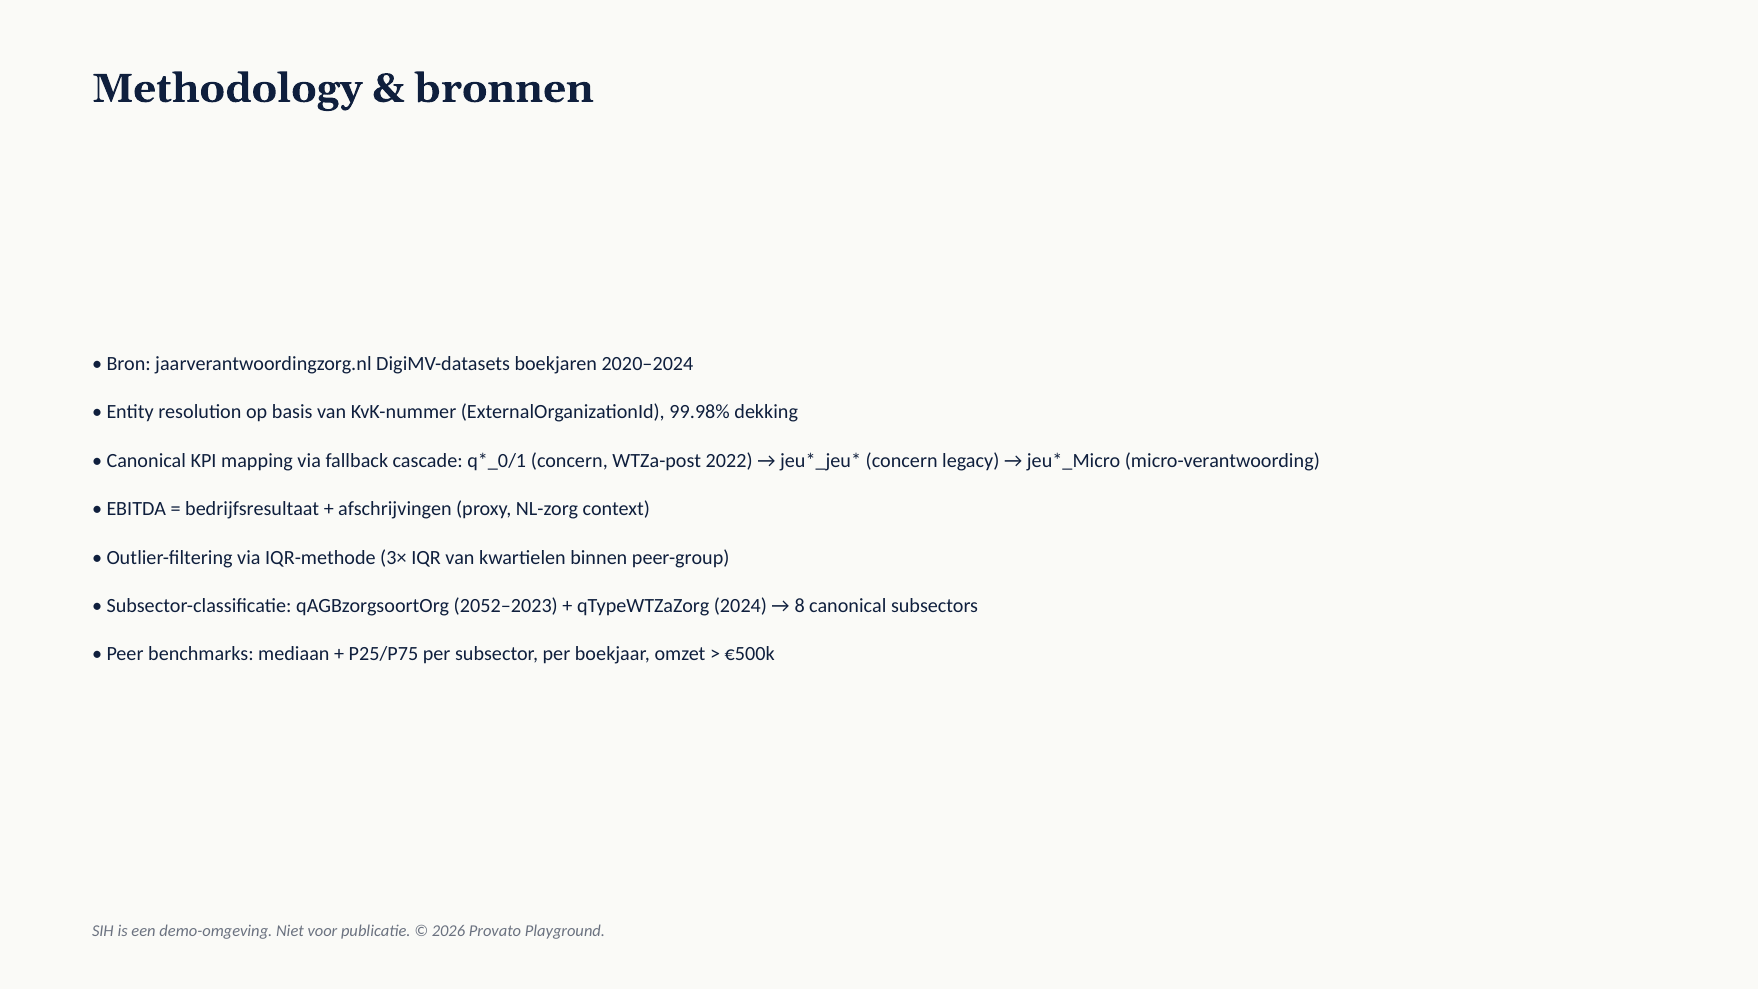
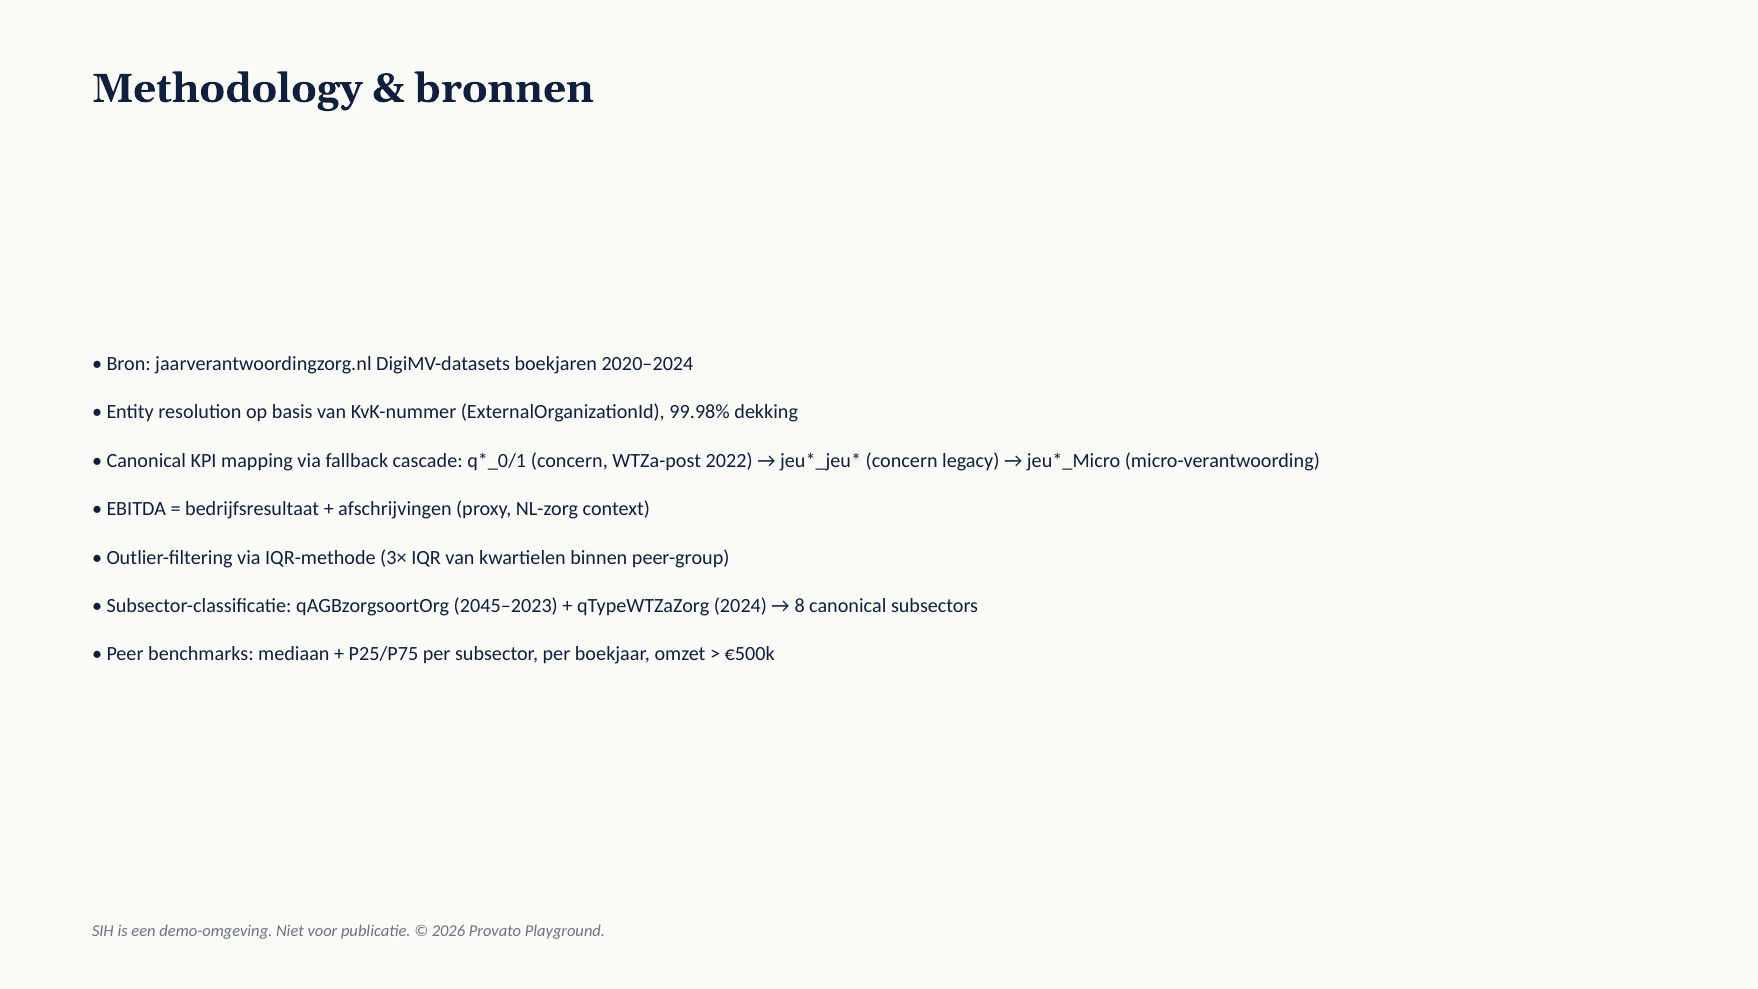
2052–2023: 2052–2023 -> 2045–2023 (506, 606)
